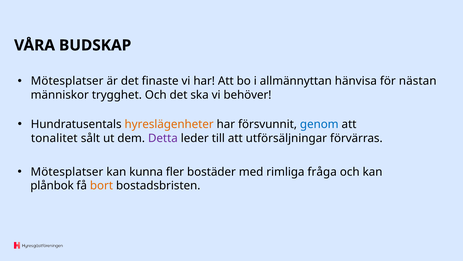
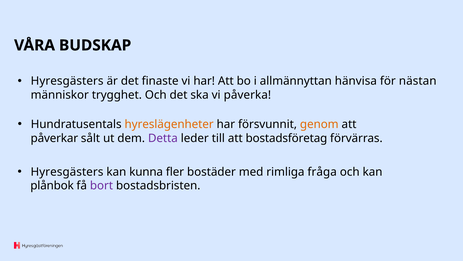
Mötesplatser: Mötesplatser -> Hyresgästers (67, 81)
behöver: behöver -> påverka (247, 95)
genom colour: blue -> orange (319, 124)
tonalitet: tonalitet -> påverkar (54, 138)
utförsäljningar: utförsäljningar -> bostadsföretag (286, 138)
Mötesplatser: Mötesplatser -> Hyresgästers (67, 172)
bort colour: orange -> purple (101, 185)
